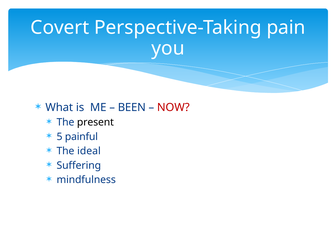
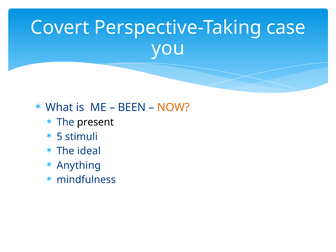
pain: pain -> case (286, 28)
NOW colour: red -> orange (173, 107)
painful: painful -> stimuli (81, 137)
Suffering: Suffering -> Anything (79, 165)
